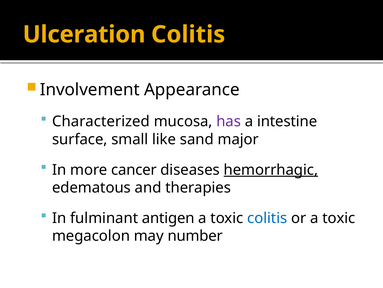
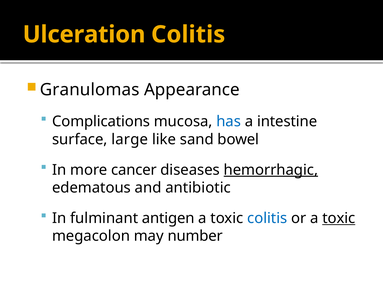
Involvement: Involvement -> Granulomas (90, 90)
Characterized: Characterized -> Complications (101, 121)
has colour: purple -> blue (229, 121)
small: small -> large (130, 139)
major: major -> bowel (238, 139)
therapies: therapies -> antibiotic (198, 187)
toxic underline: none -> present (339, 218)
